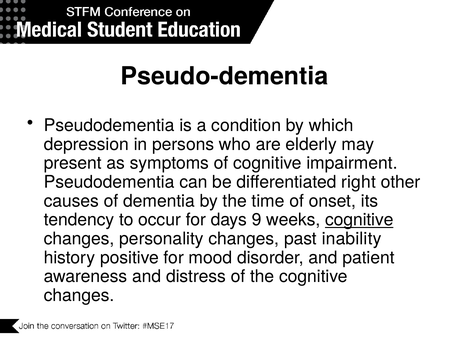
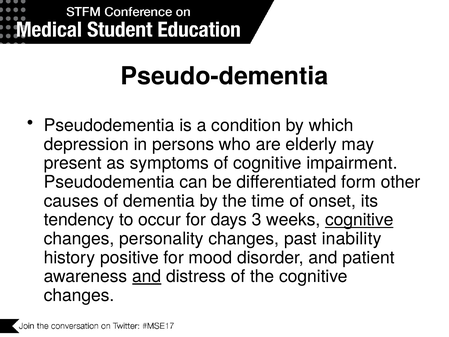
right: right -> form (359, 182)
9: 9 -> 3 (257, 220)
and underline: none -> present (147, 276)
